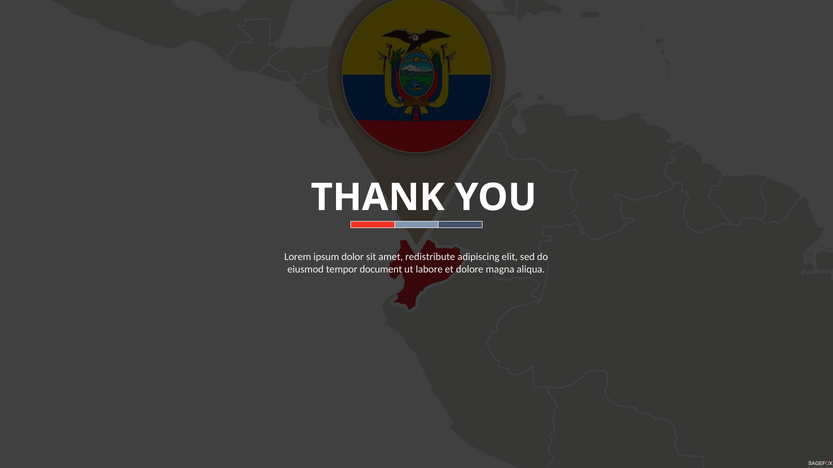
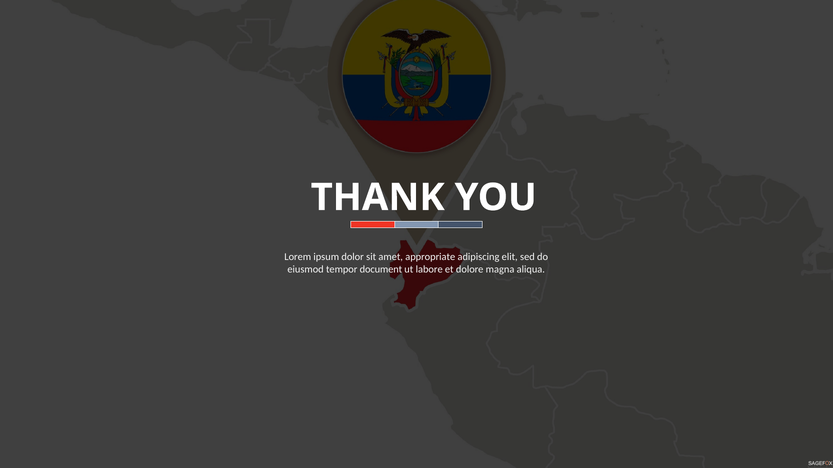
redistribute: redistribute -> appropriate (430, 257)
